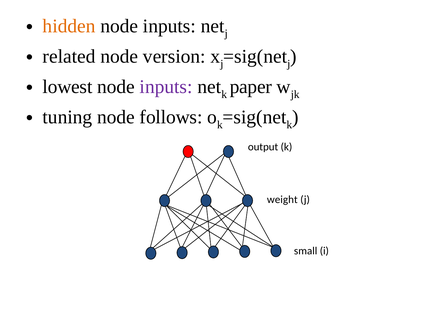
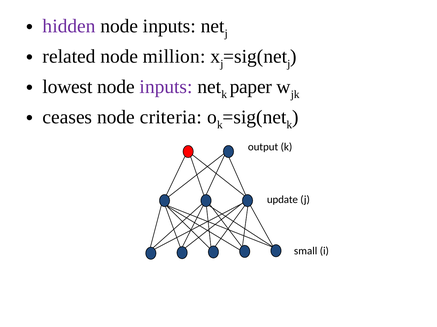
hidden colour: orange -> purple (69, 26)
version: version -> million (174, 57)
tuning: tuning -> ceases (67, 117)
follows: follows -> criteria (171, 117)
weight: weight -> update (282, 200)
